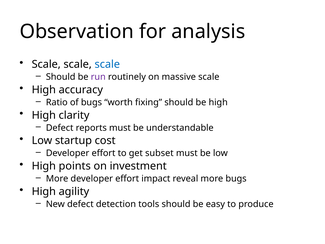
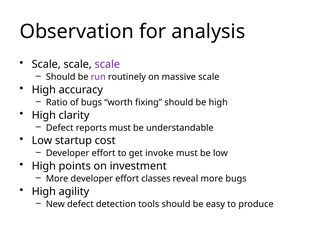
scale colour: blue -> purple (107, 64)
subset: subset -> invoke (159, 153)
impact: impact -> classes (156, 178)
